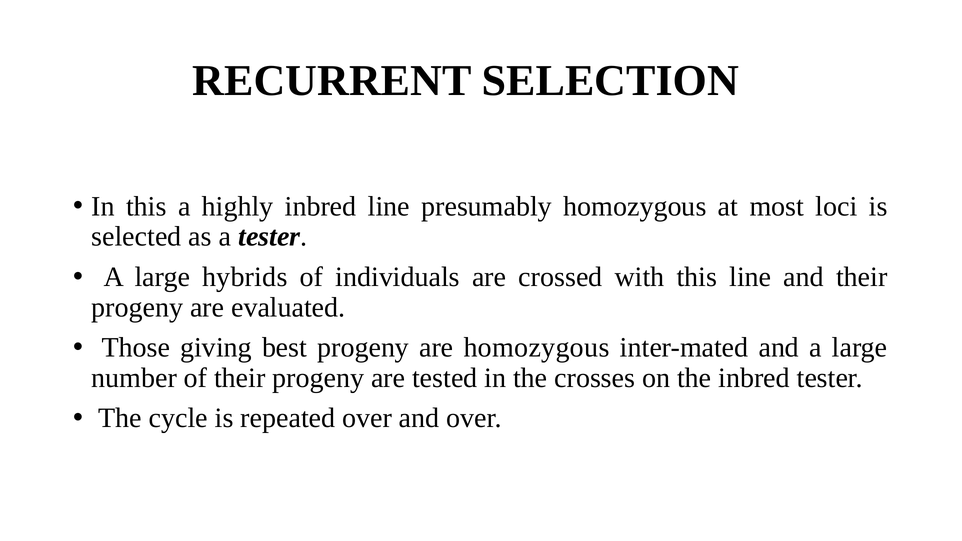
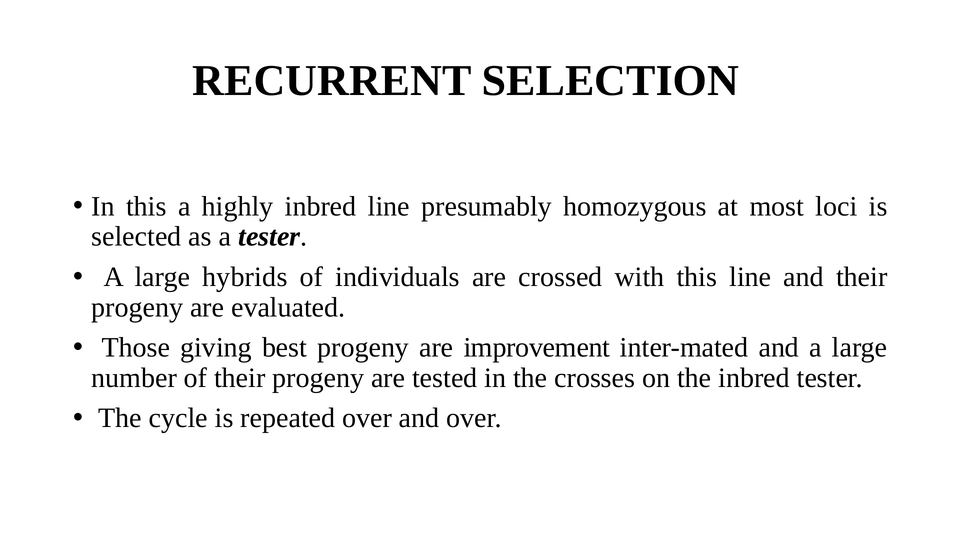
are homozygous: homozygous -> improvement (537, 348)
